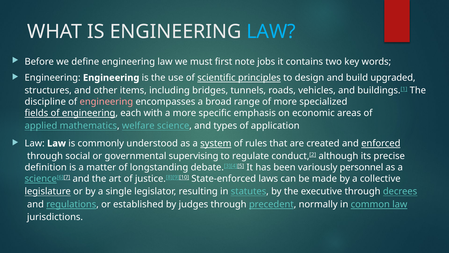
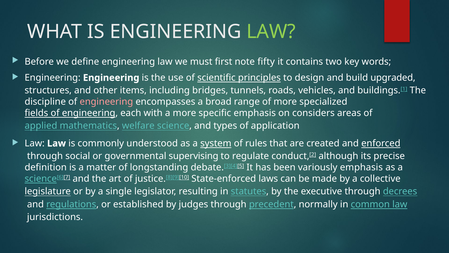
LAW colour: light blue -> light green (271, 32)
jobs: jobs -> fifty (266, 62)
economic: economic -> considers (313, 113)
variously personnel: personnel -> emphasis (361, 167)
